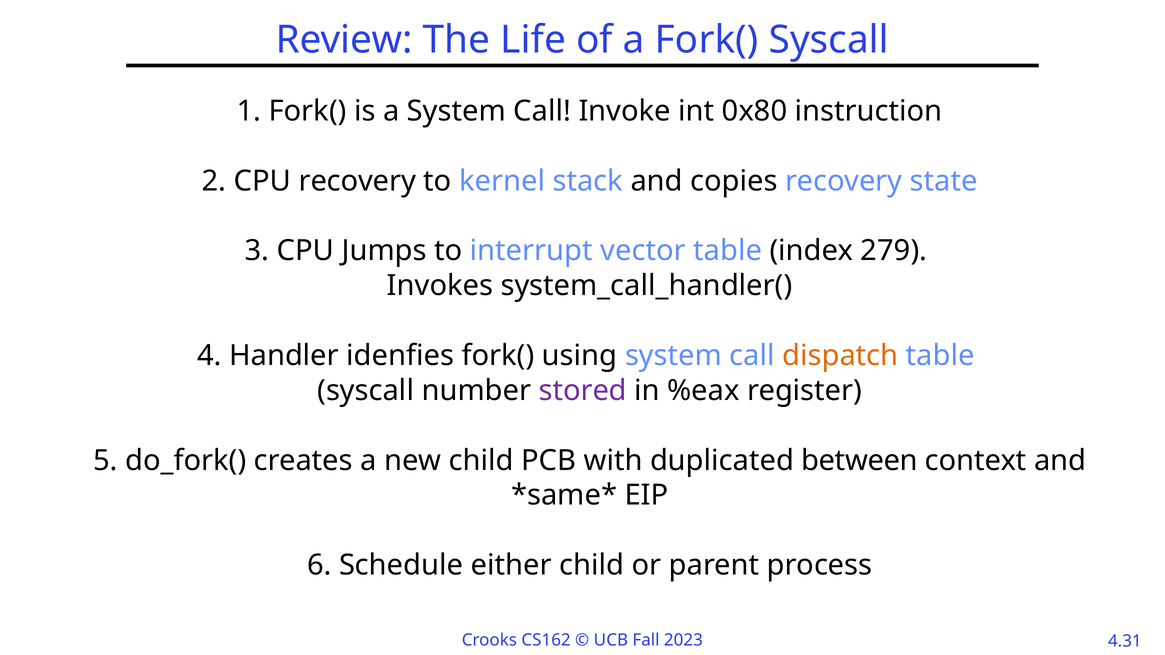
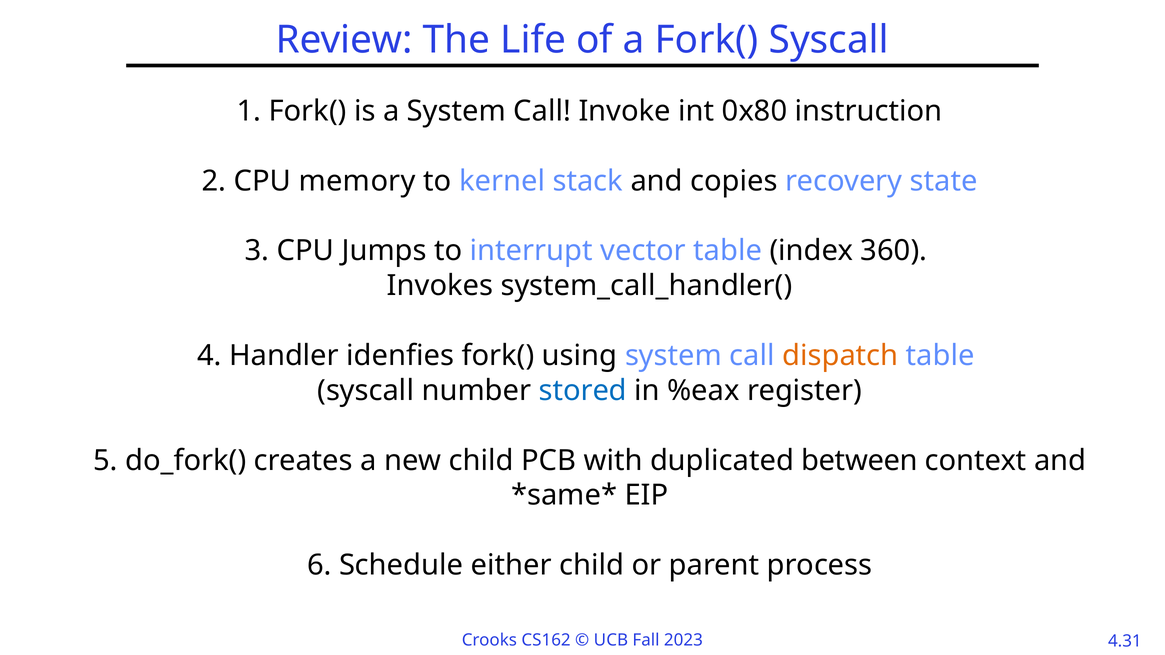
CPU recovery: recovery -> memory (357, 181)
279: 279 -> 360 (894, 251)
stored colour: purple -> blue (583, 391)
